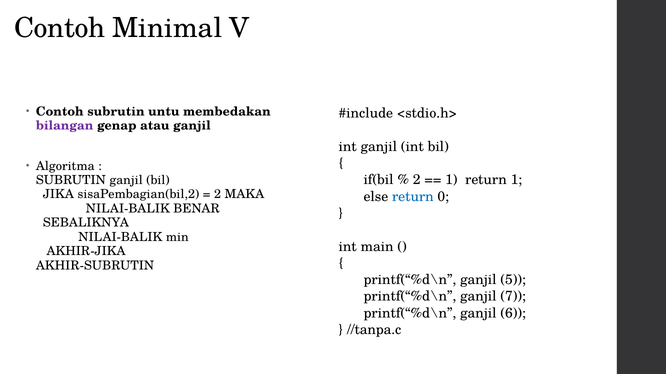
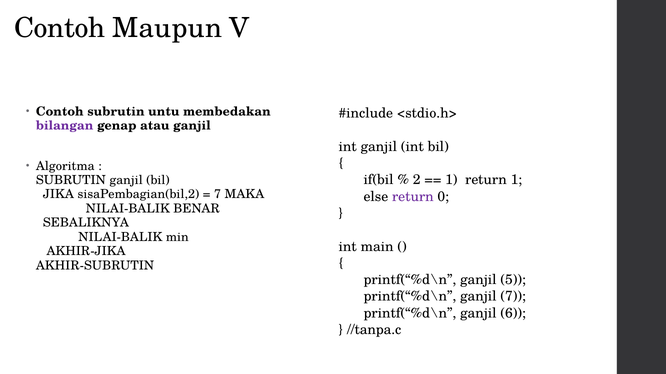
Minimal: Minimal -> Maupun (167, 28)
2: 2 -> 7 (217, 195)
return colour: blue -> purple (413, 197)
